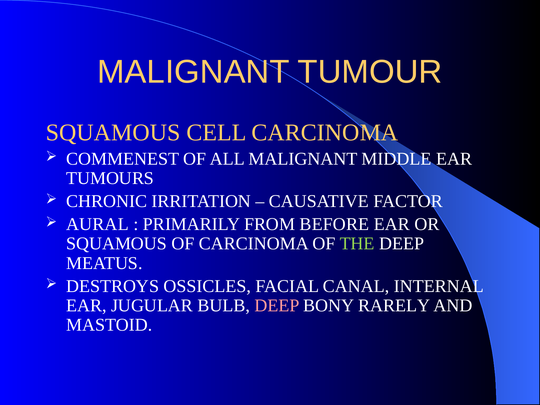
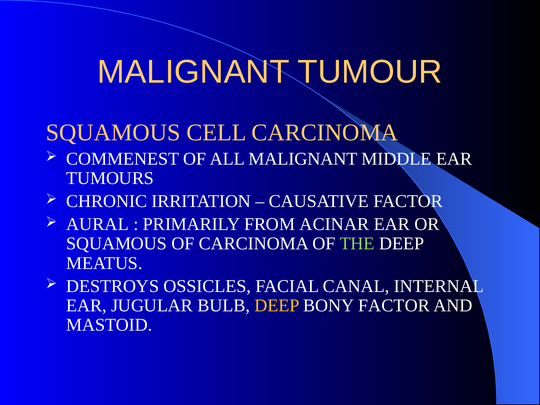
BEFORE: BEFORE -> ACINAR (334, 224)
DEEP colour: pink -> yellow (277, 306)
BONY RARELY: RARELY -> FACTOR (394, 306)
